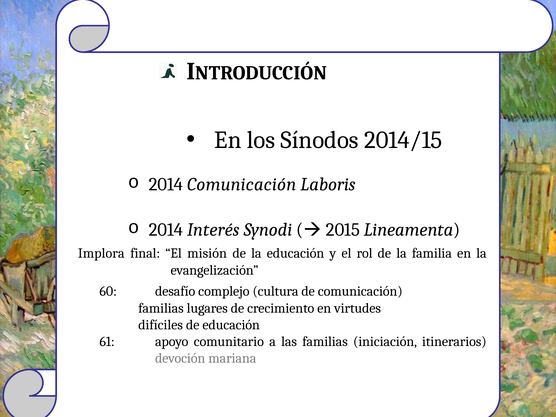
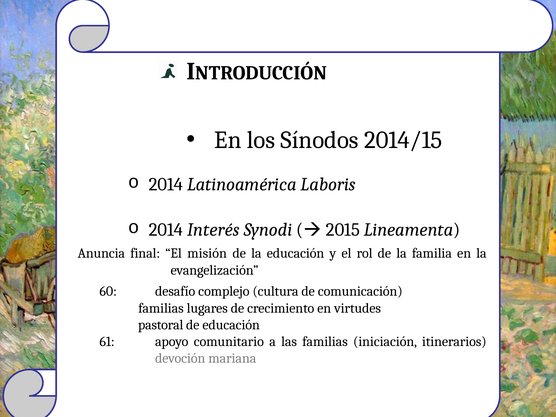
2014 Comunicación: Comunicación -> Latinoamérica (242, 184)
Implora: Implora -> Anuncia (101, 253)
difíciles: difíciles -> pastoral (161, 325)
